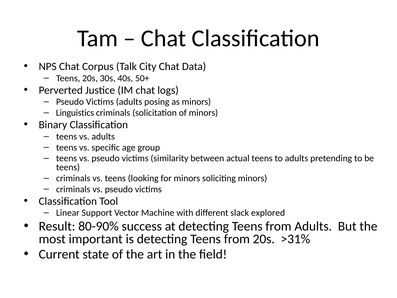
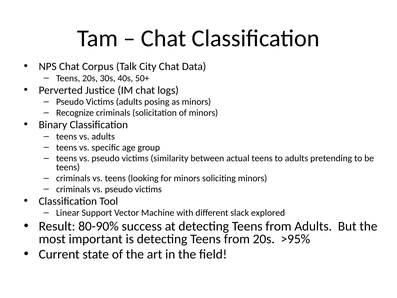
Linguistics: Linguistics -> Recognize (75, 113)
>31%: >31% -> >95% (295, 239)
